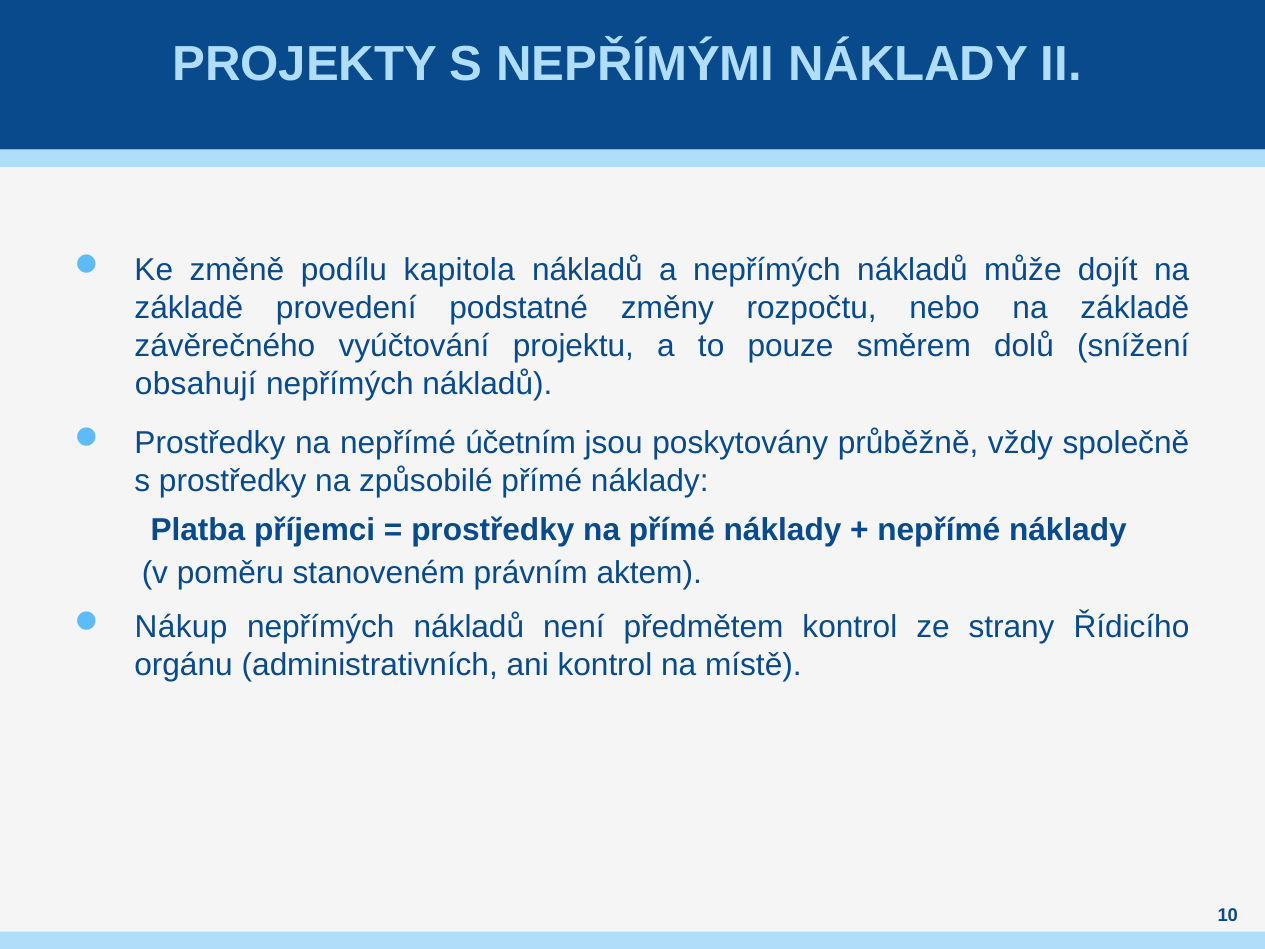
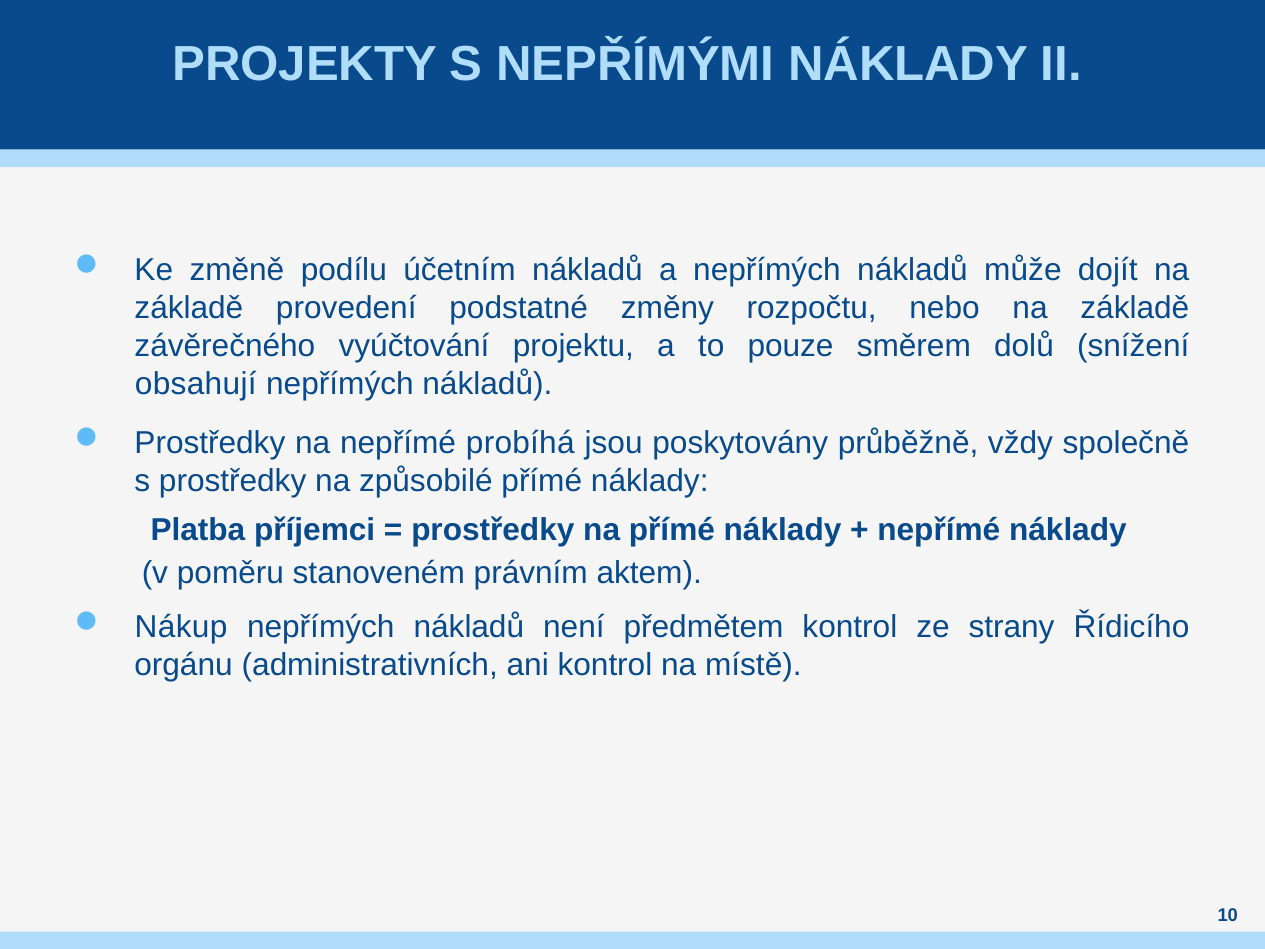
kapitola: kapitola -> účetním (459, 270)
účetním: účetním -> probíhá (520, 443)
